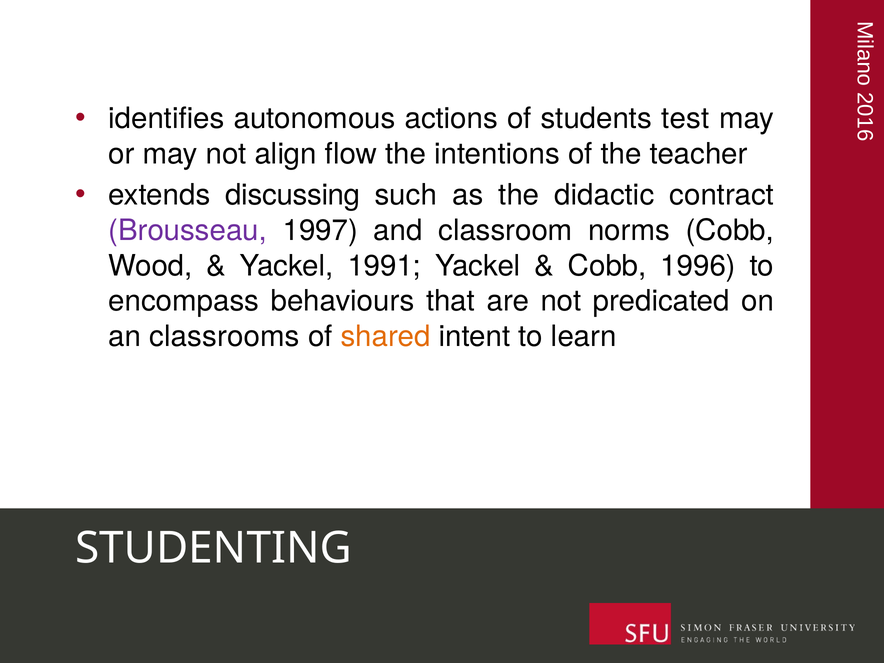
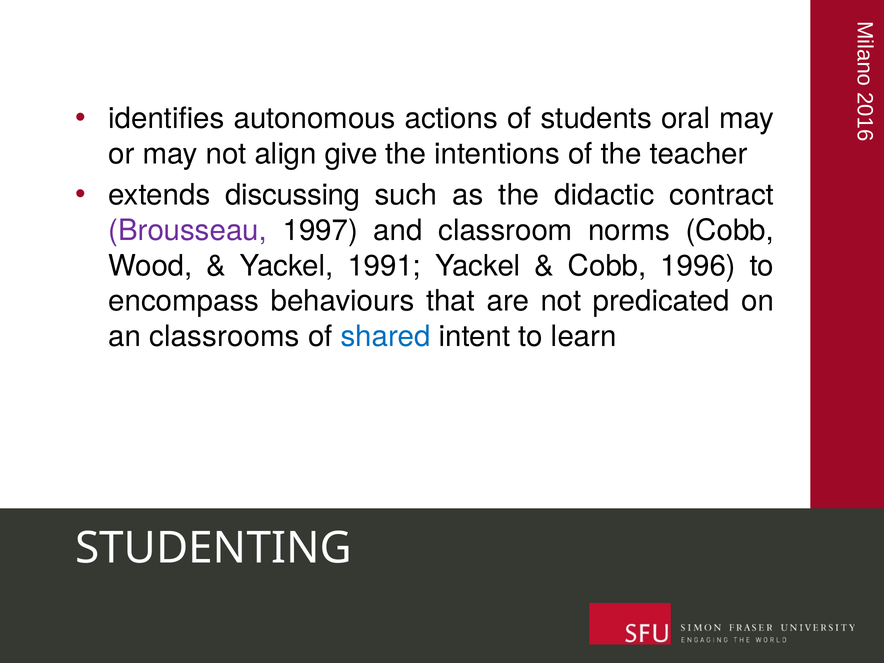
test: test -> oral (686, 118)
flow: flow -> give (351, 154)
shared colour: orange -> blue (386, 336)
